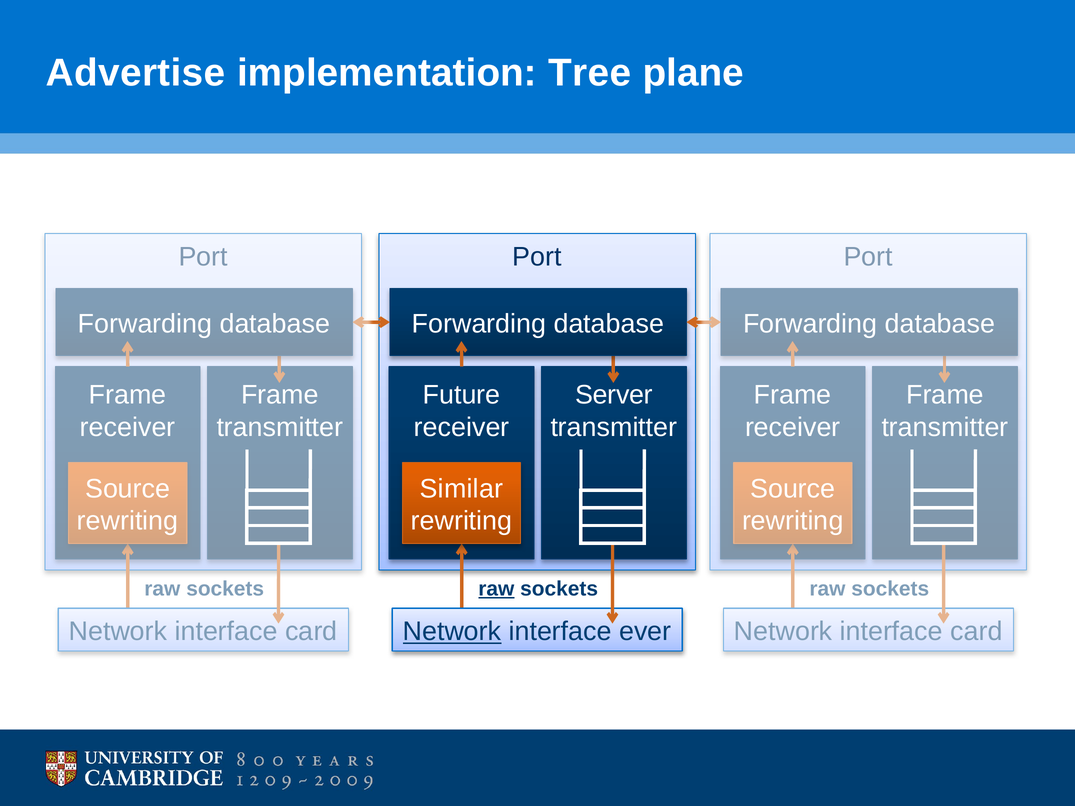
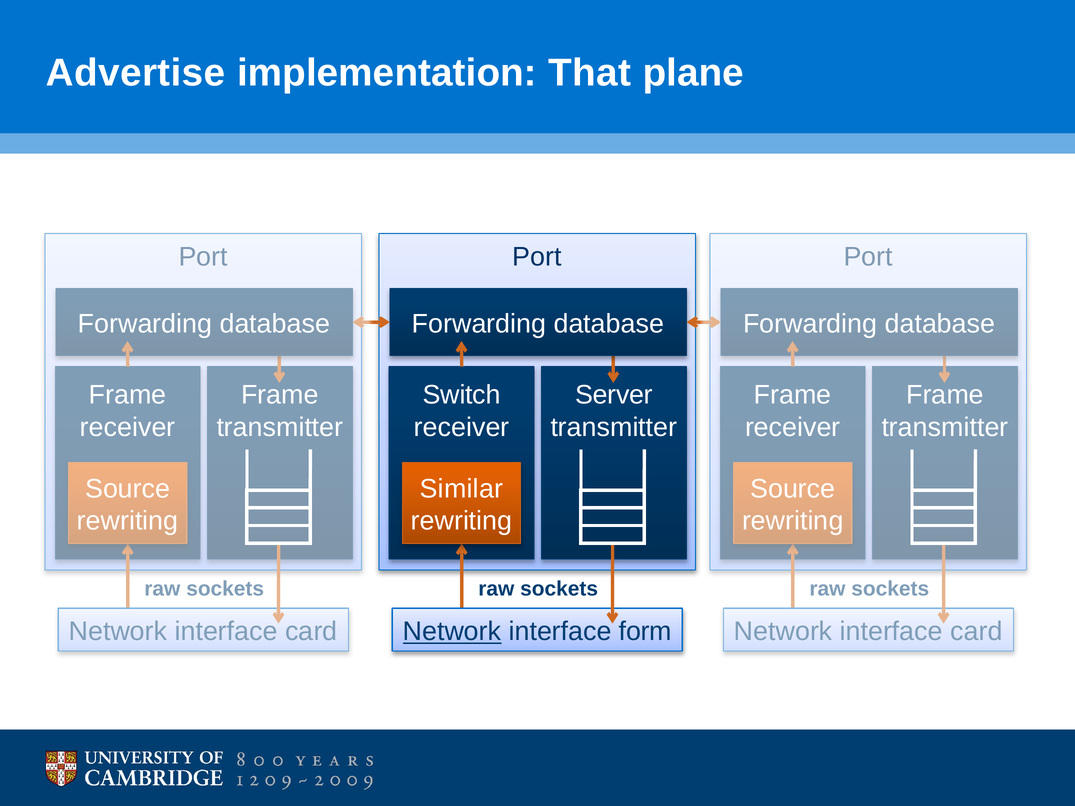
Tree: Tree -> That (590, 73)
Future: Future -> Switch (462, 395)
raw underline: present -> none (496, 589)
ever: ever -> form (645, 632)
